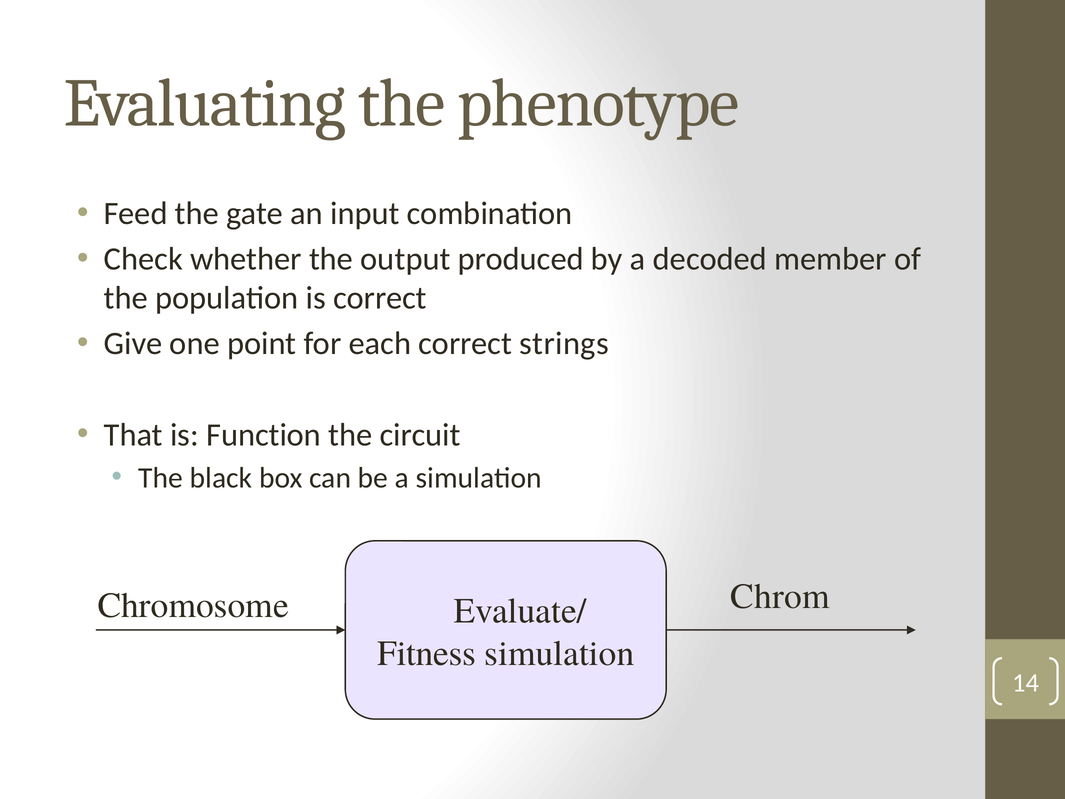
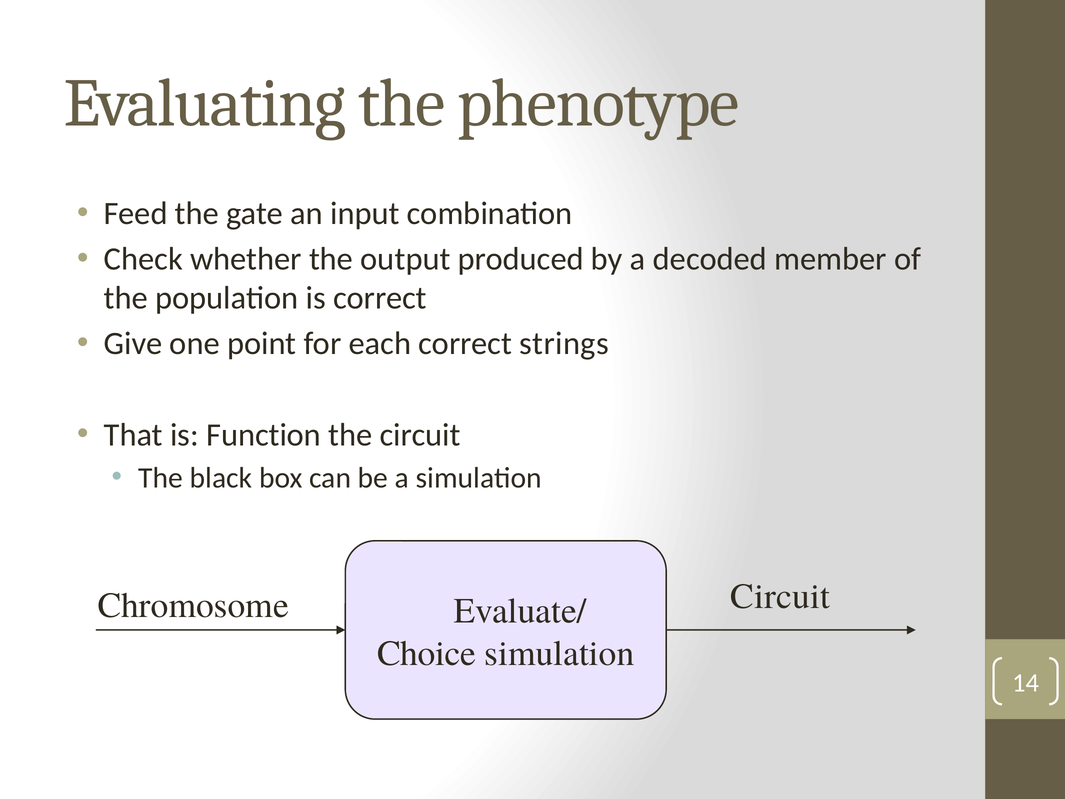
Chromosome Chrom: Chrom -> Circuit (780, 597)
Fitness: Fitness -> Choice (427, 654)
